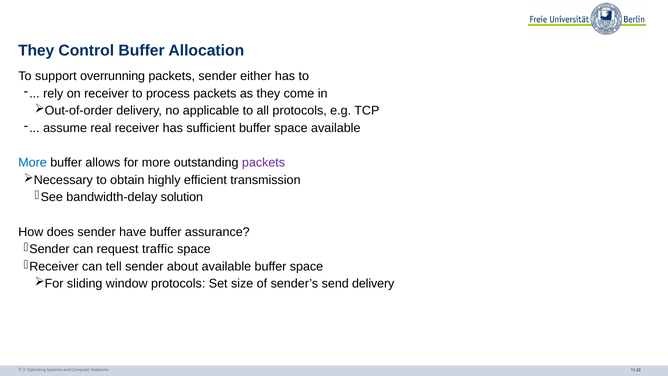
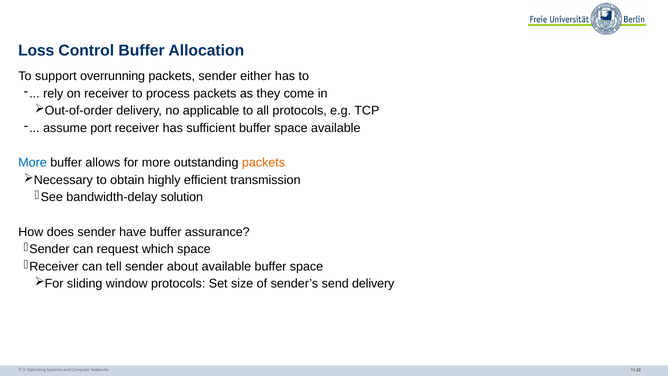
They: They -> Loss (36, 51)
real: real -> port (101, 128)
packets colour: purple -> orange (264, 163)
traffic: traffic -> which (158, 249)
